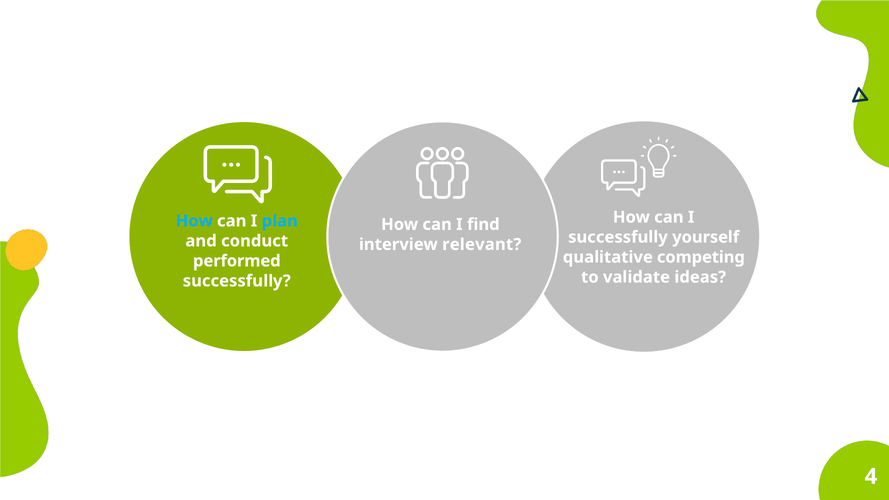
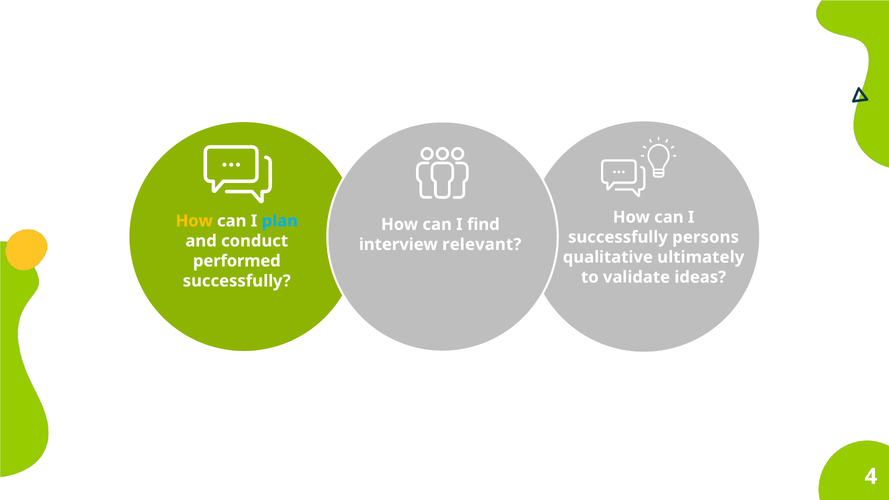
How colour: light blue -> yellow (194, 221)
yourself: yourself -> persons (706, 237)
competing: competing -> ultimately (701, 257)
